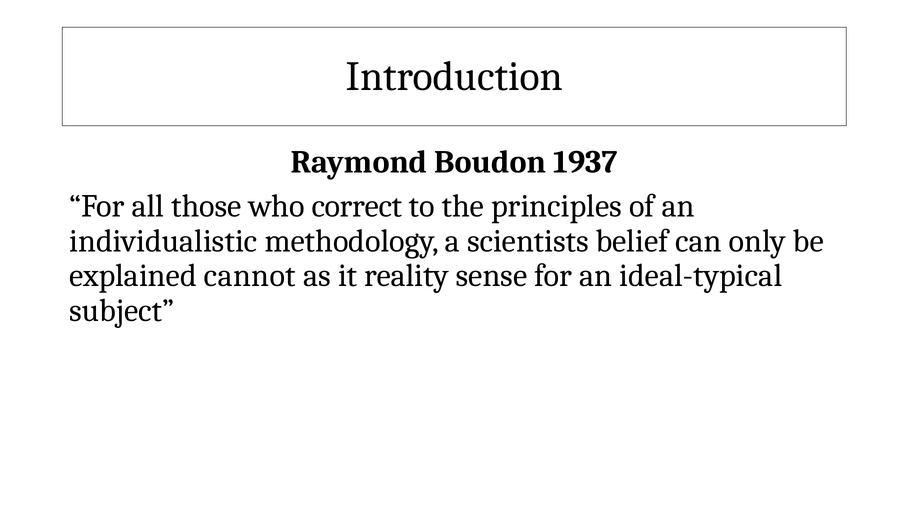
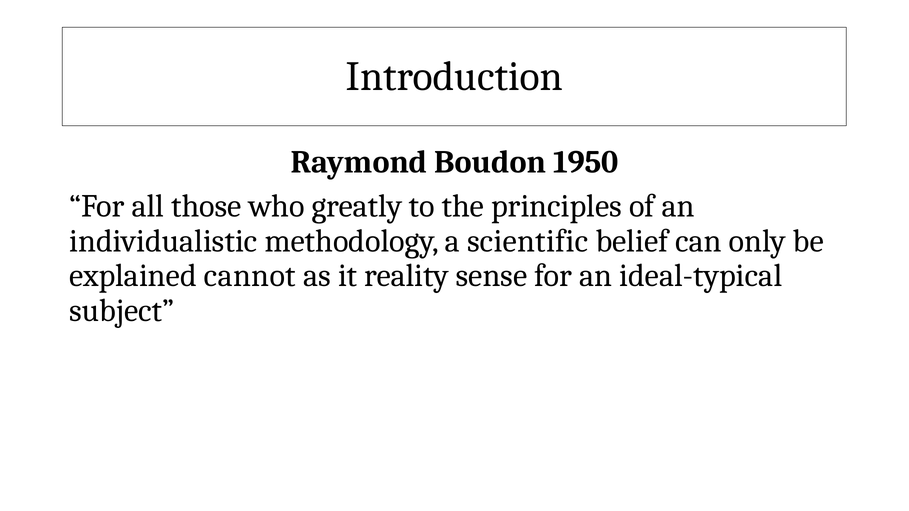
1937: 1937 -> 1950 (586, 162)
correct: correct -> greatly (357, 206)
scientists: scientists -> scientific (528, 241)
